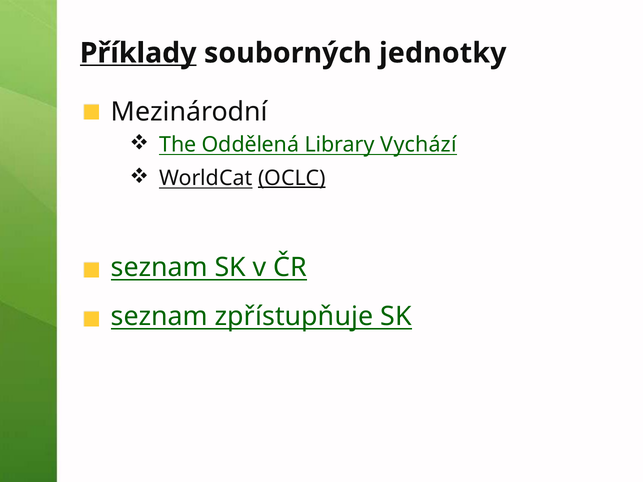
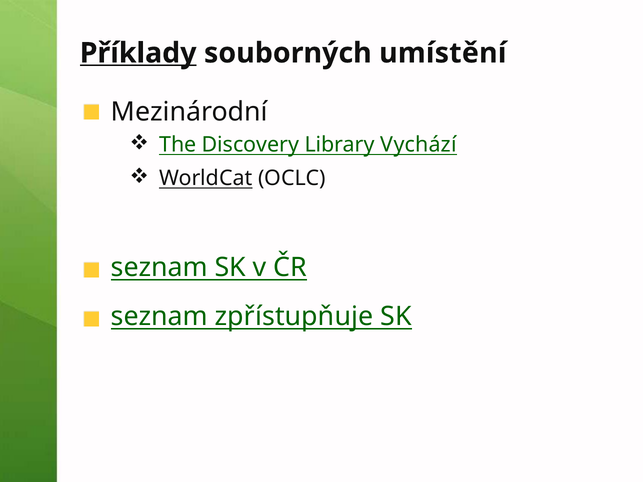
jednotky: jednotky -> umístění (443, 53)
Oddělená: Oddělená -> Discovery (250, 145)
OCLC underline: present -> none (292, 178)
